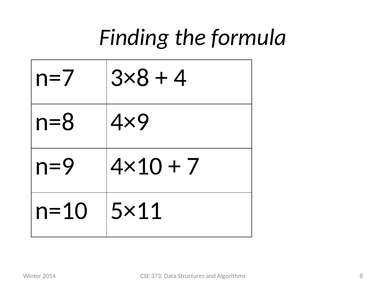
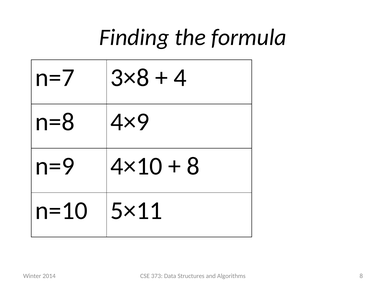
7: 7 -> 8 (193, 167)
